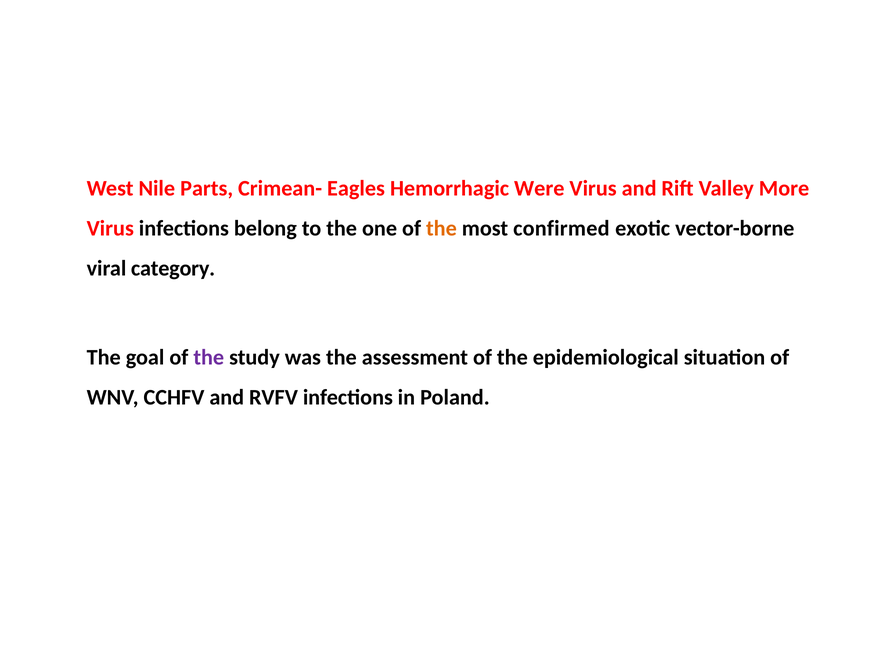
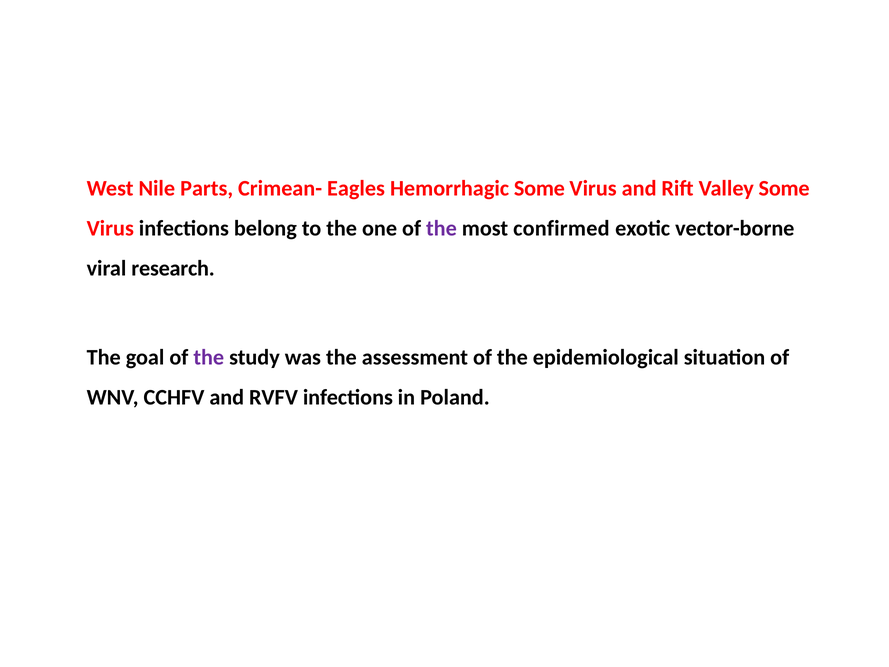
Hemorrhagic Were: Were -> Some (539, 188)
Valley More: More -> Some (784, 188)
the colour: orange -> purple (441, 228)
category: category -> research (173, 268)
